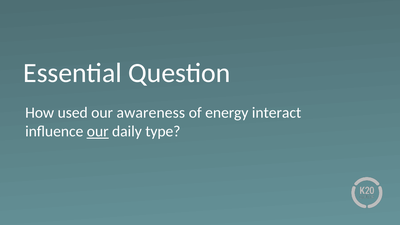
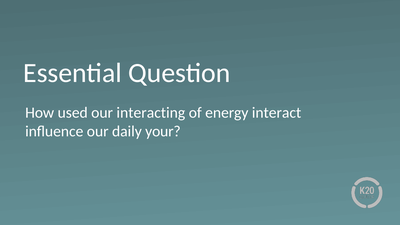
awareness: awareness -> interacting (151, 113)
our underline: present -> none (98, 131)
type: type -> your (163, 131)
